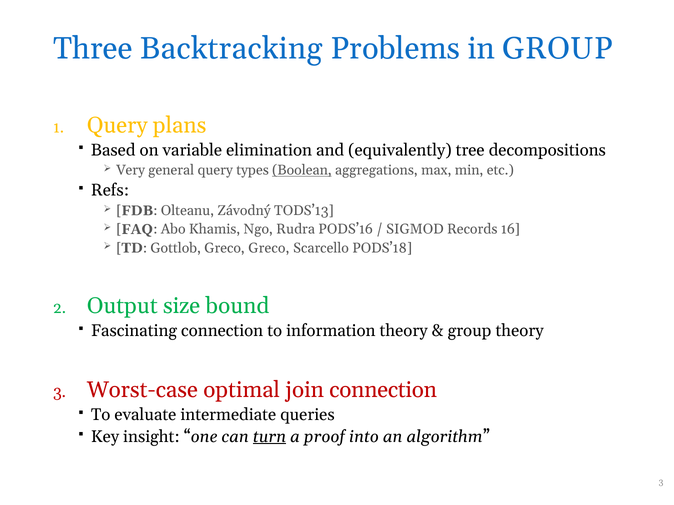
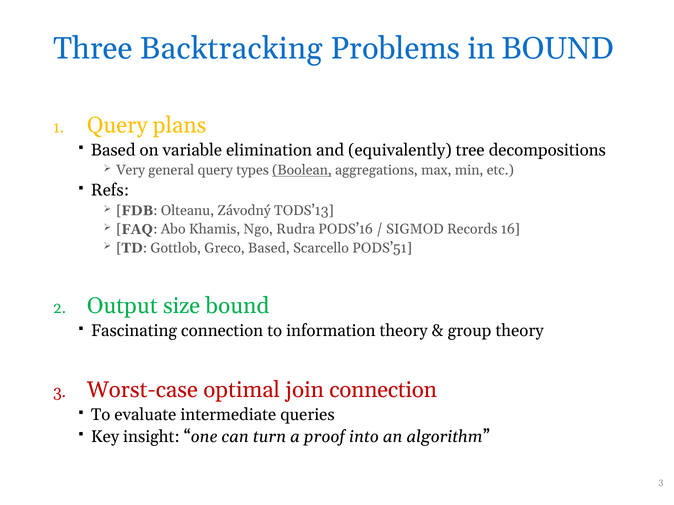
in GROUP: GROUP -> BOUND (558, 49)
Greco Greco: Greco -> Based (269, 248)
PODS’18: PODS’18 -> PODS’51 (382, 248)
turn underline: present -> none (270, 437)
